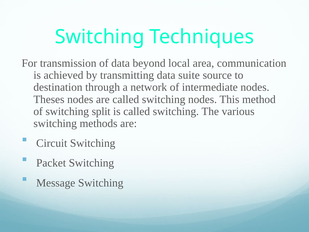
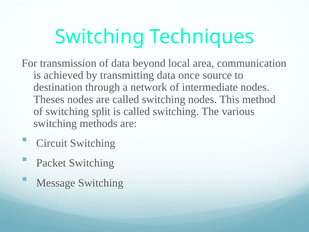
suite: suite -> once (189, 75)
